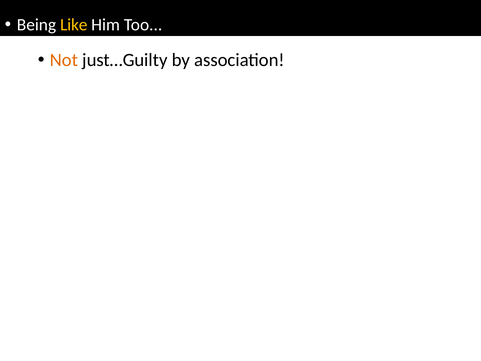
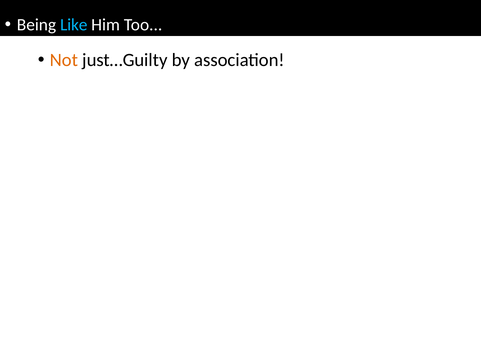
Like colour: yellow -> light blue (74, 25)
